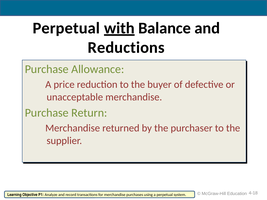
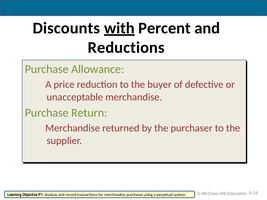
Perpetual: Perpetual -> Discounts (66, 28)
Balance: Balance -> Percent (165, 28)
